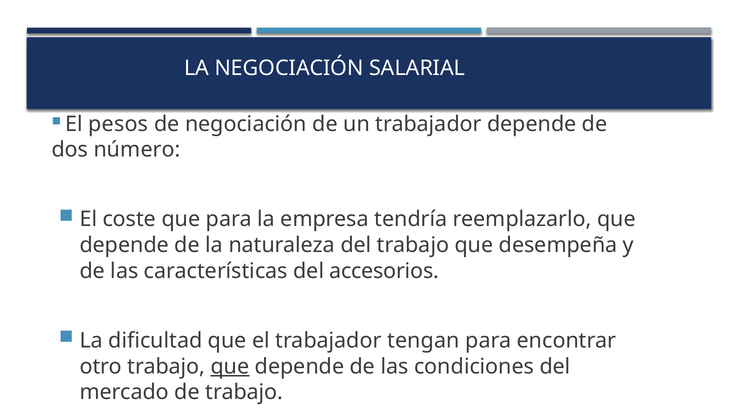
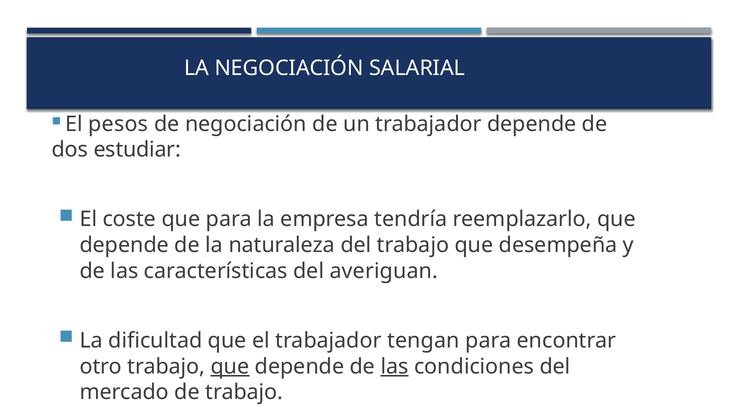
número: número -> estudiar (137, 150)
accesorios: accesorios -> averiguan (384, 271)
las underline: none -> present (395, 367)
